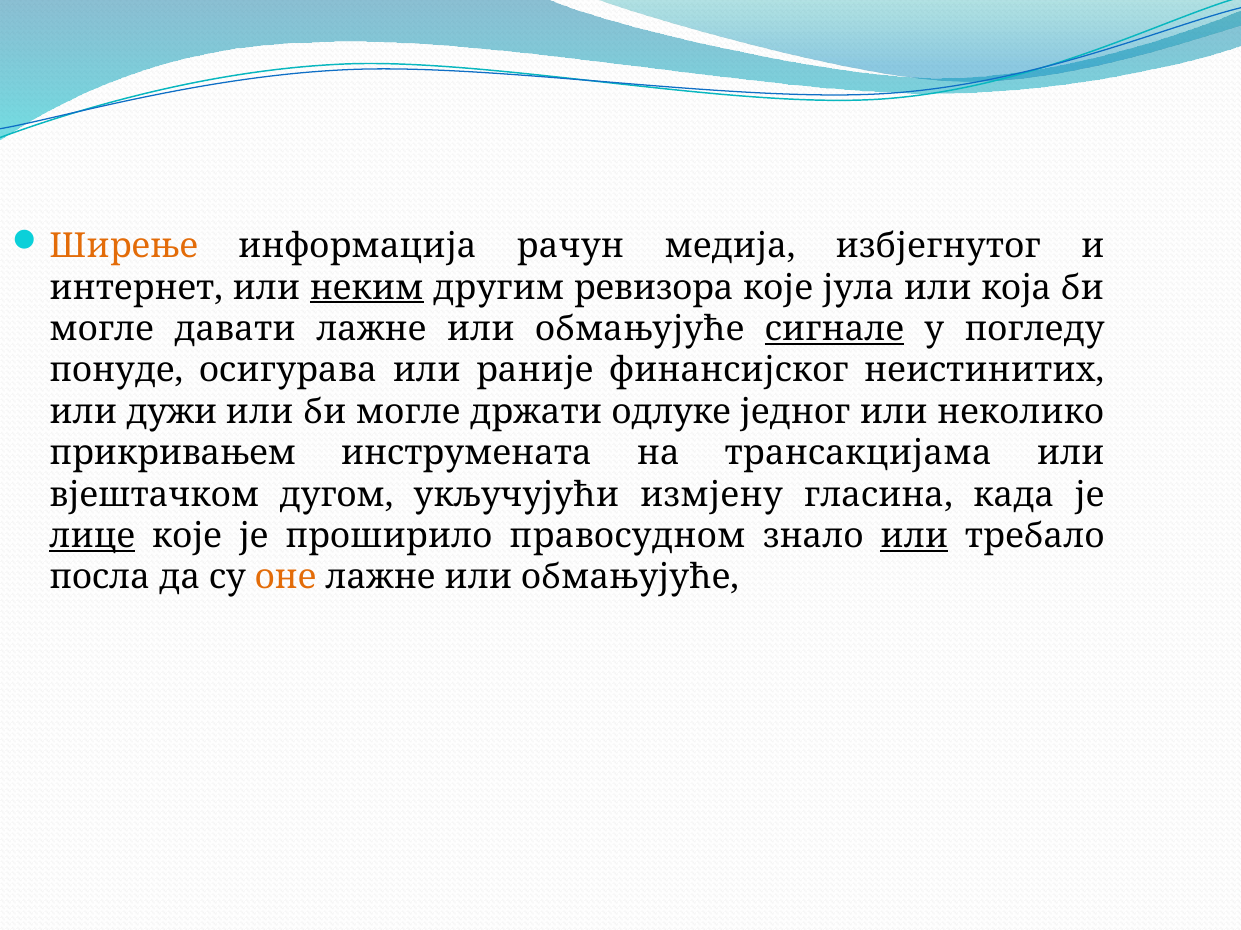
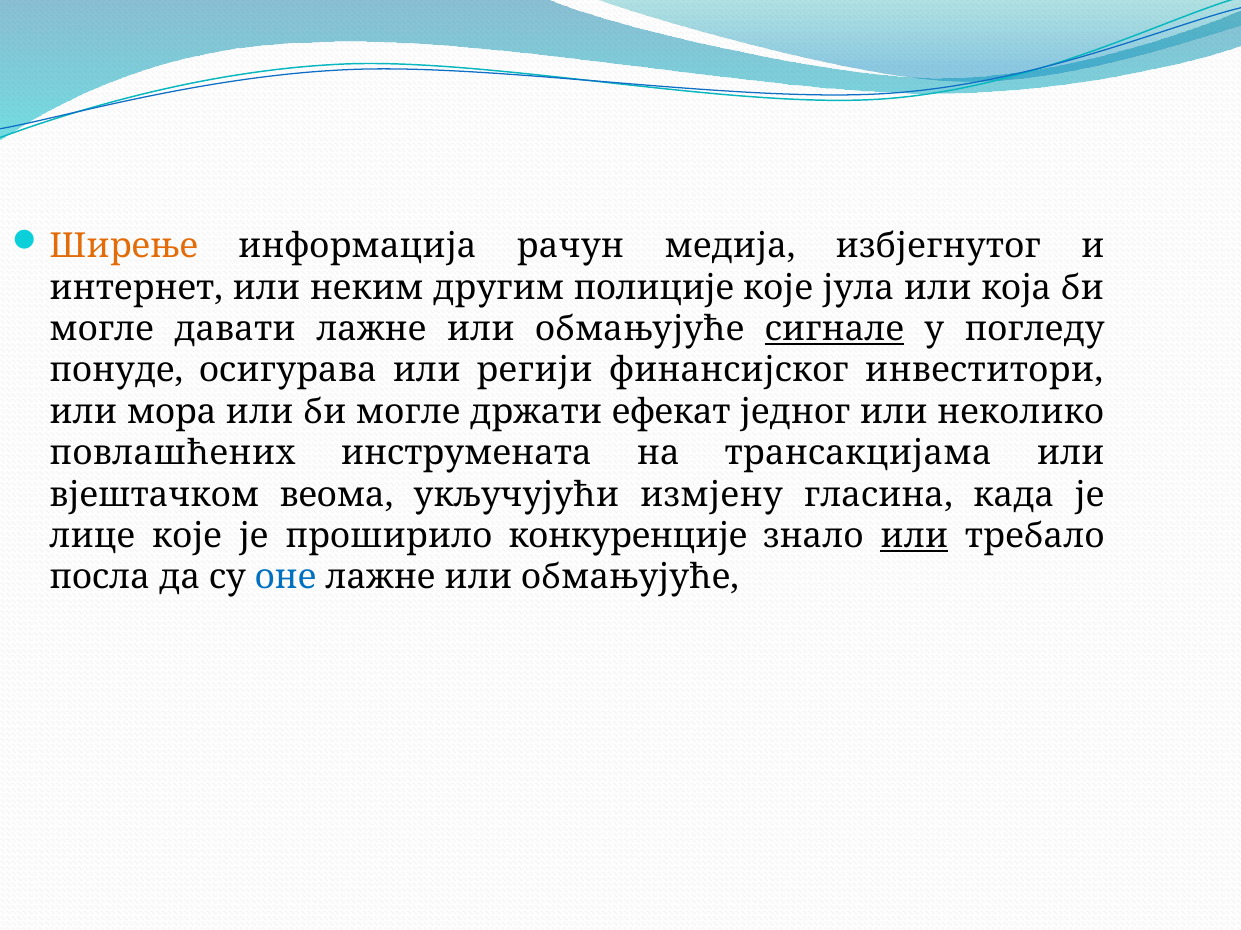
неким underline: present -> none (367, 288)
ревизора: ревизора -> полиције (654, 288)
раније: раније -> регији (535, 371)
неистинитих: неистинитих -> инвеститори (984, 371)
дужи: дужи -> мора (172, 412)
одлуке: одлуке -> ефекат (671, 412)
прикривањем: прикривањем -> повлашћених (172, 454)
дугом: дугом -> веома (337, 495)
лице underline: present -> none (92, 536)
правосудном: правосудном -> конкуренције (628, 536)
оне colour: orange -> blue (286, 578)
